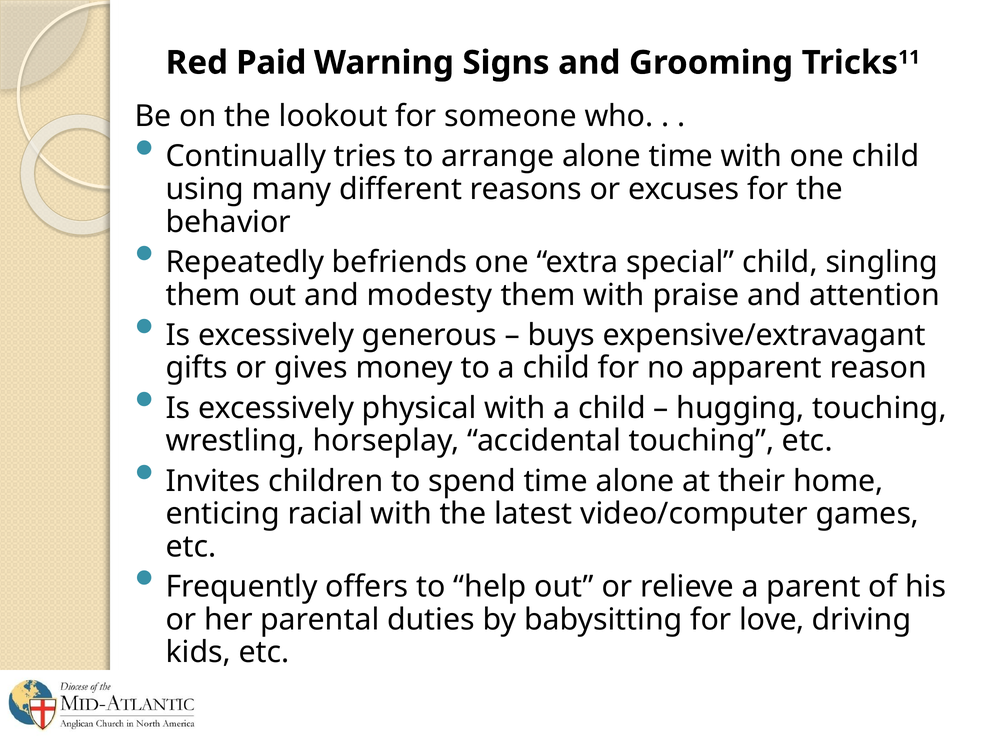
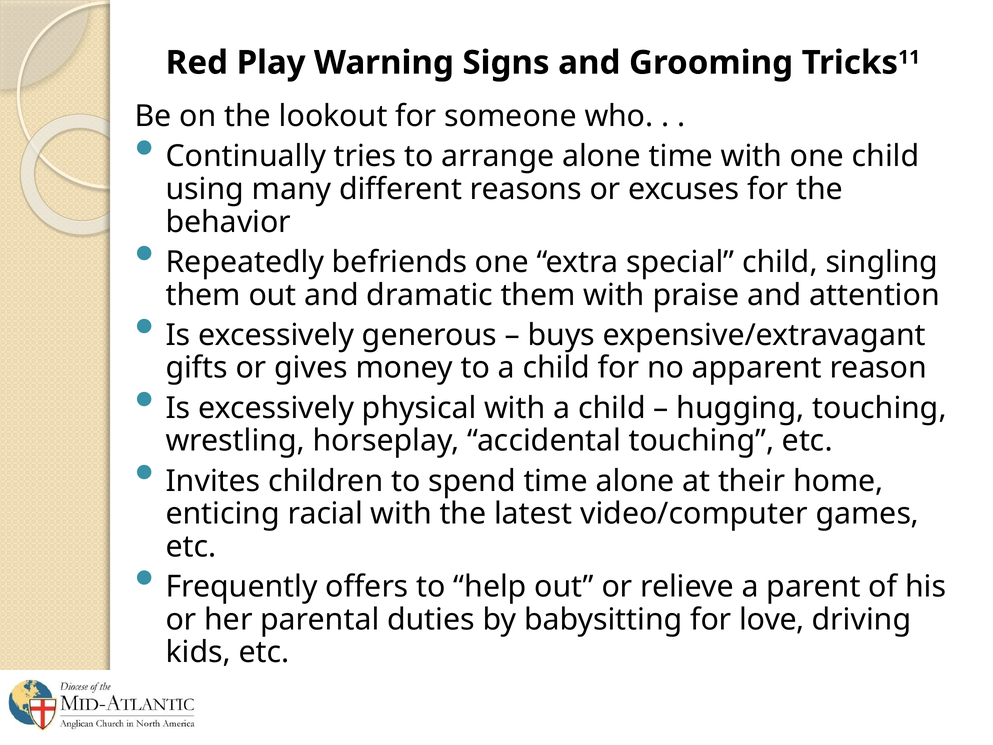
Paid: Paid -> Play (271, 63)
modesty: modesty -> dramatic (430, 295)
